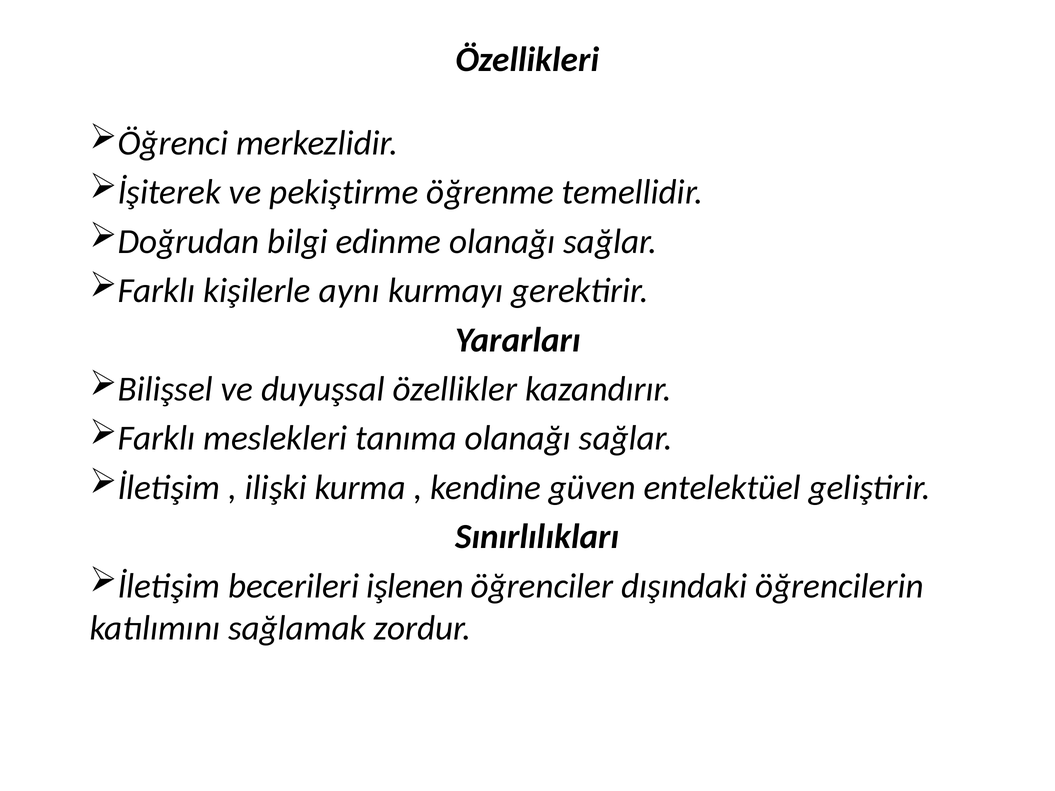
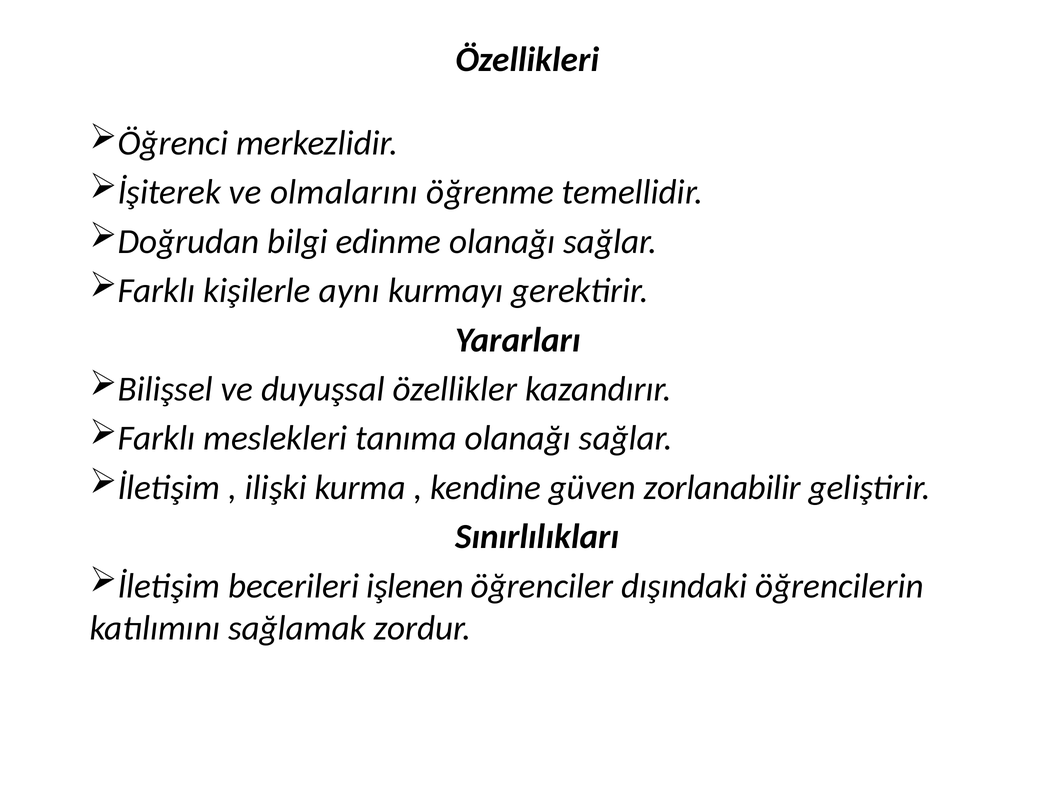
pekiştirme: pekiştirme -> olmalarını (344, 192)
entelektüel: entelektüel -> zorlanabilir (722, 488)
